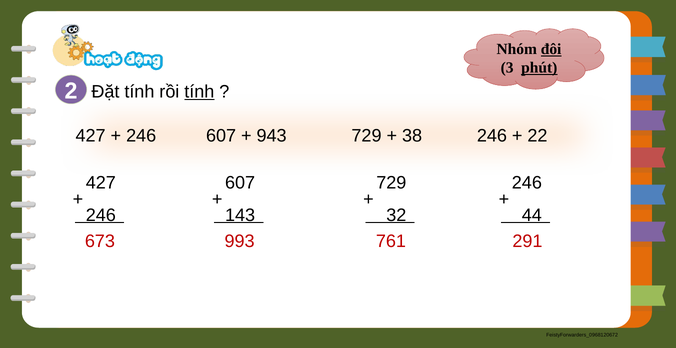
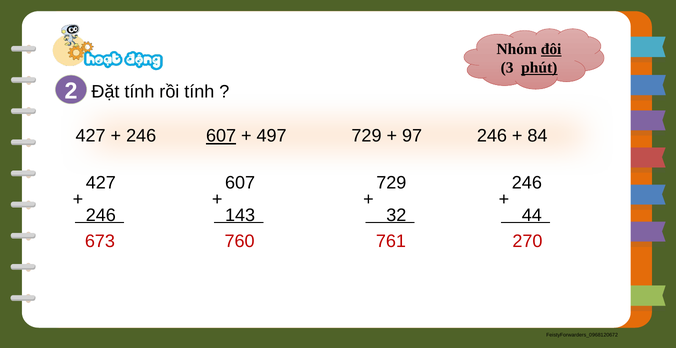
tính underline: present -> none (199, 92)
607 underline: none -> present (221, 136)
943: 943 -> 497 (272, 136)
38: 38 -> 97 (412, 136)
22: 22 -> 84 (537, 136)
993: 993 -> 760 (240, 241)
291: 291 -> 270 (527, 241)
